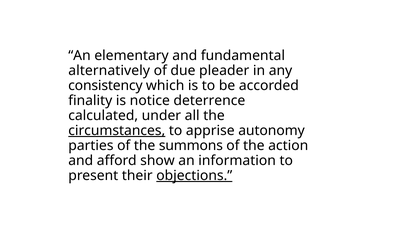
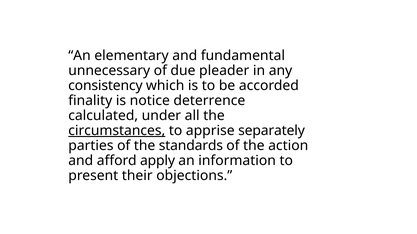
alternatively: alternatively -> unnecessary (109, 71)
autonomy: autonomy -> separately (272, 131)
summons: summons -> standards (191, 146)
show: show -> apply (158, 161)
objections underline: present -> none (194, 176)
